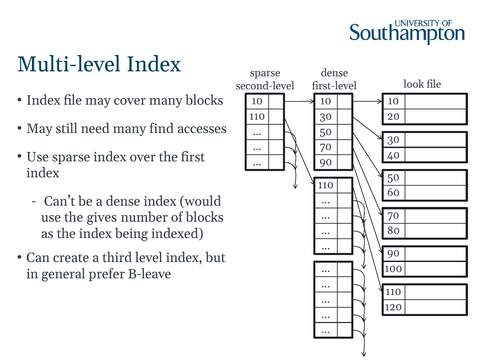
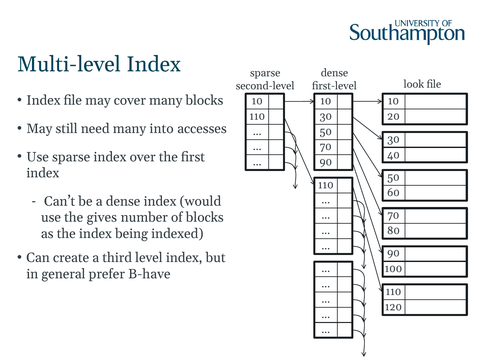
find: find -> into (162, 129)
B-leave: B-leave -> B-have (149, 274)
